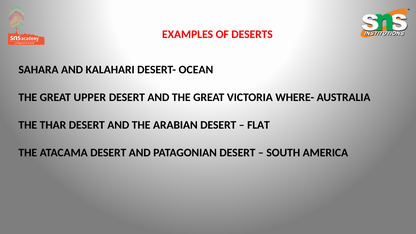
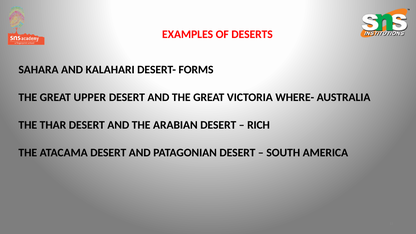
OCEAN: OCEAN -> FORMS (196, 70)
FLAT: FLAT -> RICH (258, 125)
